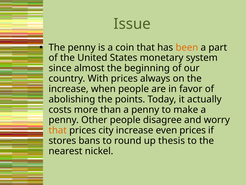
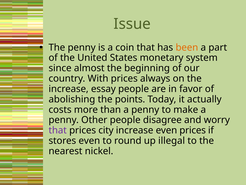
when: when -> essay (103, 89)
that colour: orange -> purple (58, 130)
stores bans: bans -> even (89, 140)
thesis: thesis -> illegal (172, 140)
